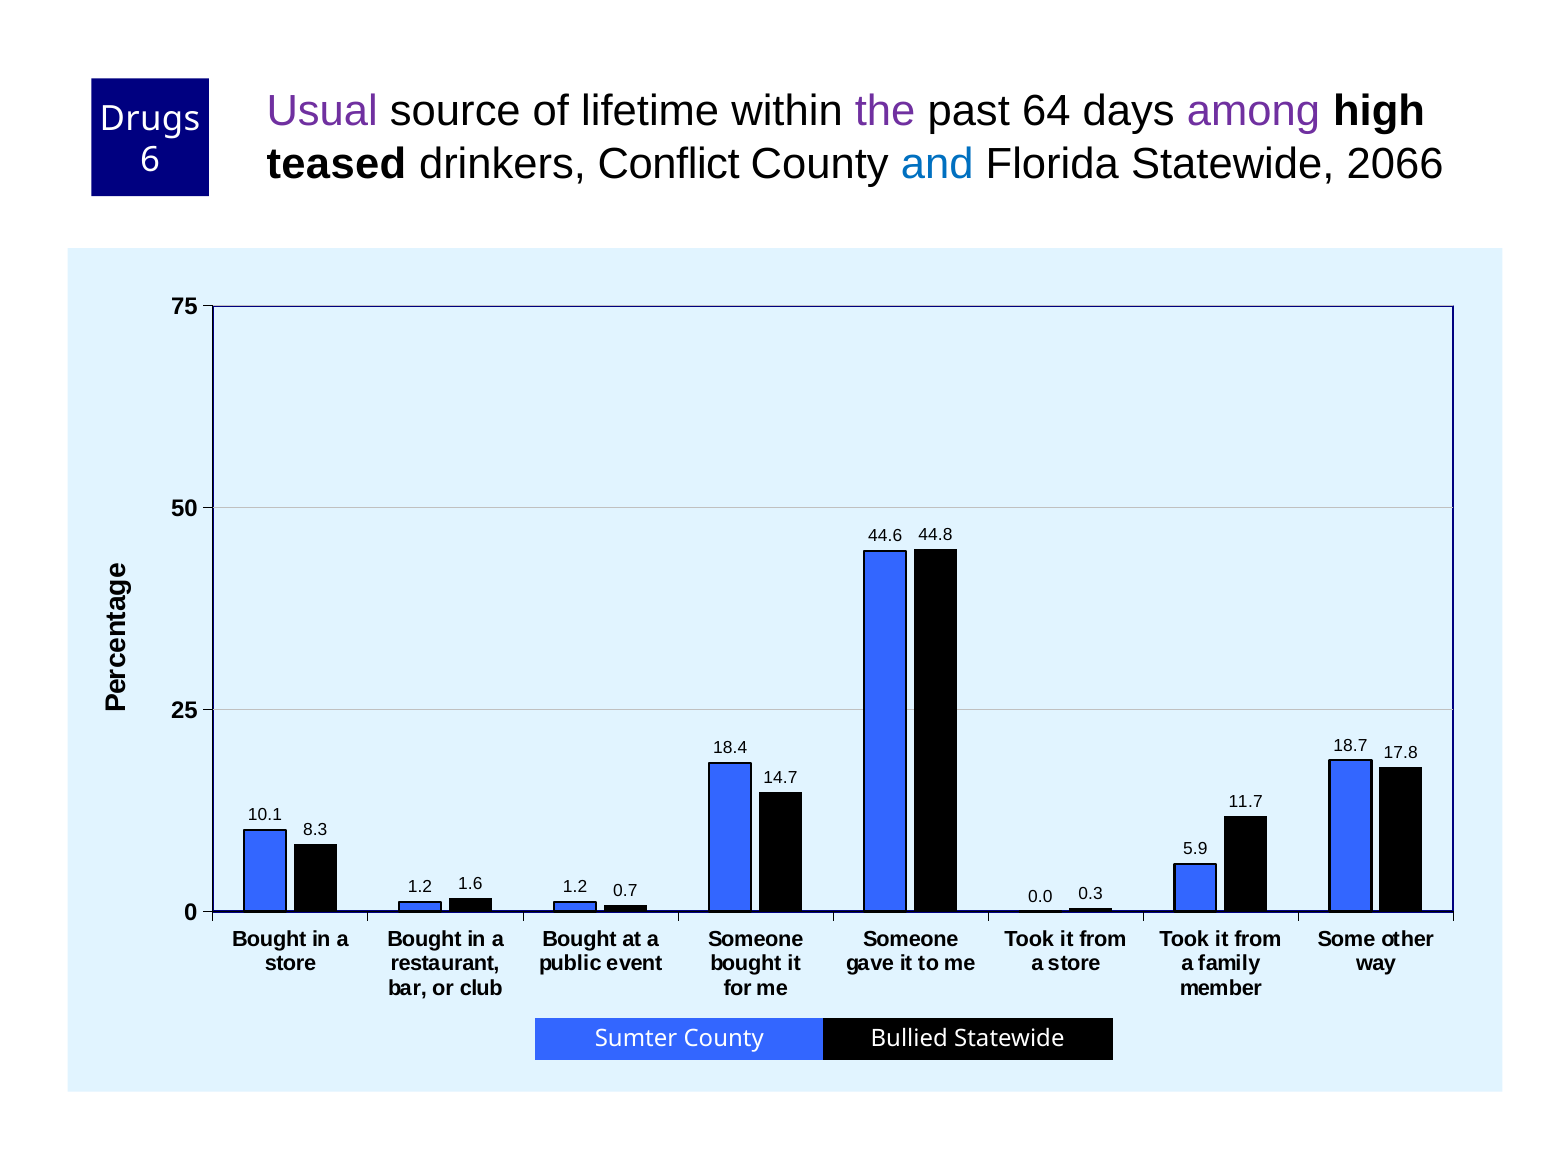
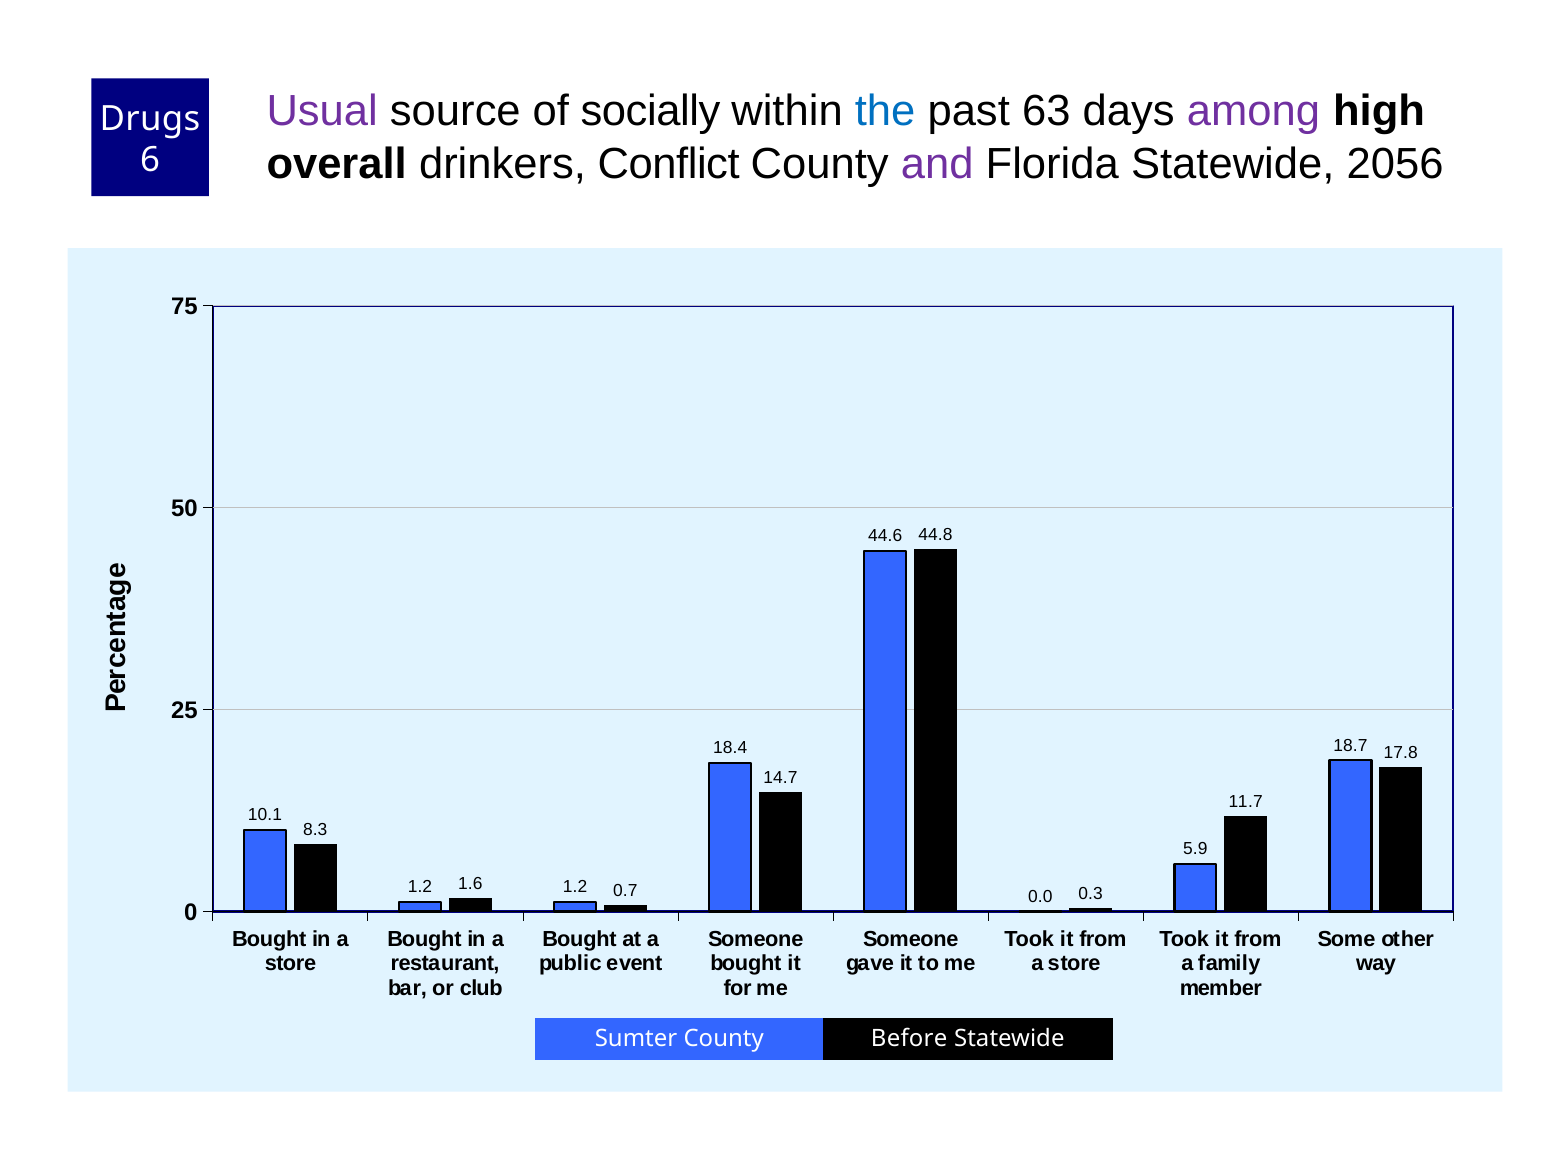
lifetime: lifetime -> socially (650, 111)
the colour: purple -> blue (885, 111)
64: 64 -> 63 (1046, 111)
teased: teased -> overall (337, 164)
and colour: blue -> purple (937, 164)
2066: 2066 -> 2056 (1395, 164)
Bullied: Bullied -> Before (909, 1039)
